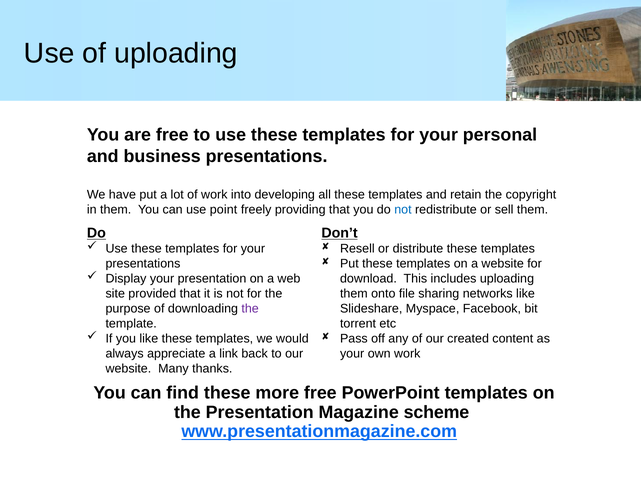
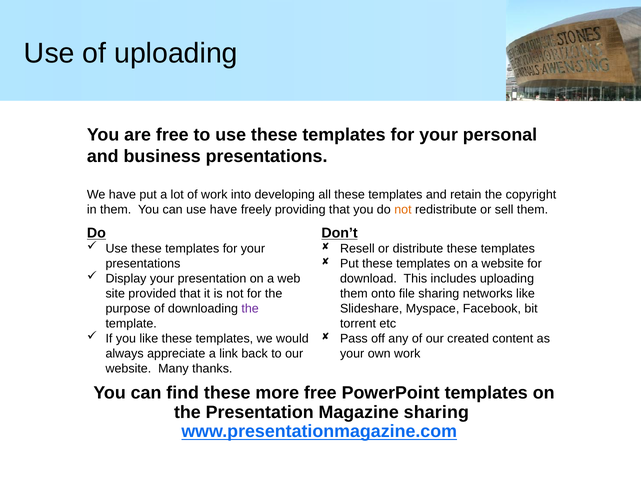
use point: point -> have (224, 209)
not colour: blue -> orange (403, 209)
Magazine scheme: scheme -> sharing (436, 412)
